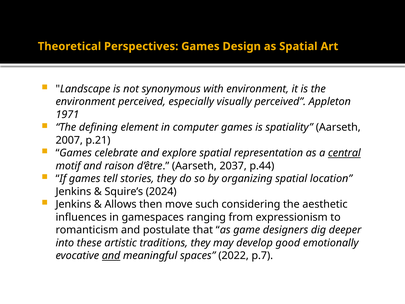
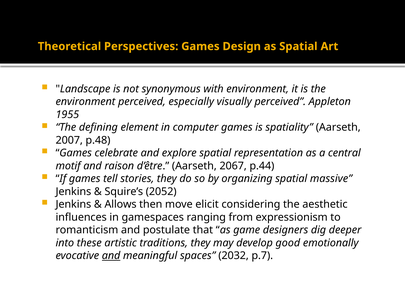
1971: 1971 -> 1955 (67, 114)
p.21: p.21 -> p.48 (98, 140)
central underline: present -> none (344, 153)
2037: 2037 -> 2067 (233, 166)
location: location -> massive (331, 179)
2024: 2024 -> 2052 (161, 191)
such: such -> elicit (207, 204)
2022: 2022 -> 2032 (234, 255)
